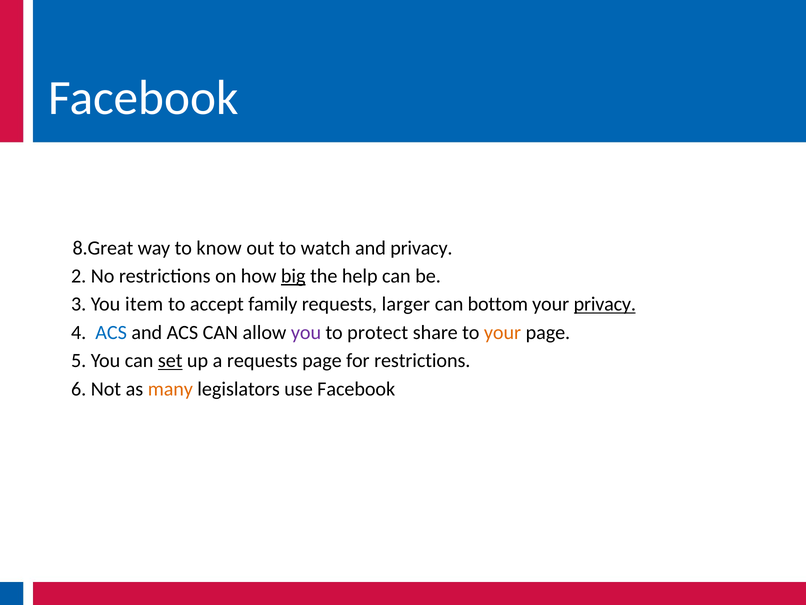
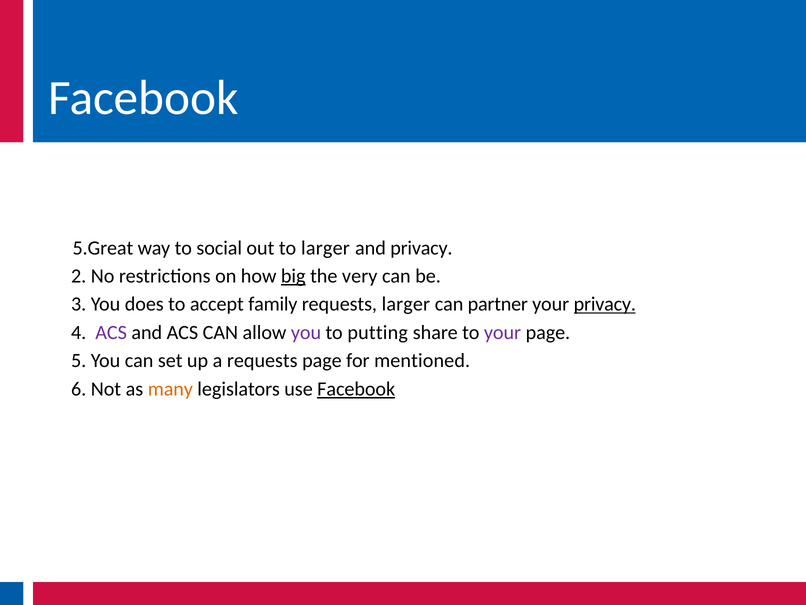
8.Great: 8.Great -> 5.Great (103, 248)
know: know -> social (219, 248)
to watch: watch -> larger (325, 248)
help: help -> very (360, 276)
item: item -> does (144, 304)
bottom: bottom -> partner (498, 304)
ACS colour: blue -> purple (111, 332)
protect: protect -> putting (378, 332)
your colour: orange -> purple (502, 332)
set underline: present -> none (170, 360)
for restrictions: restrictions -> mentioned (422, 360)
Facebook underline: none -> present (356, 389)
